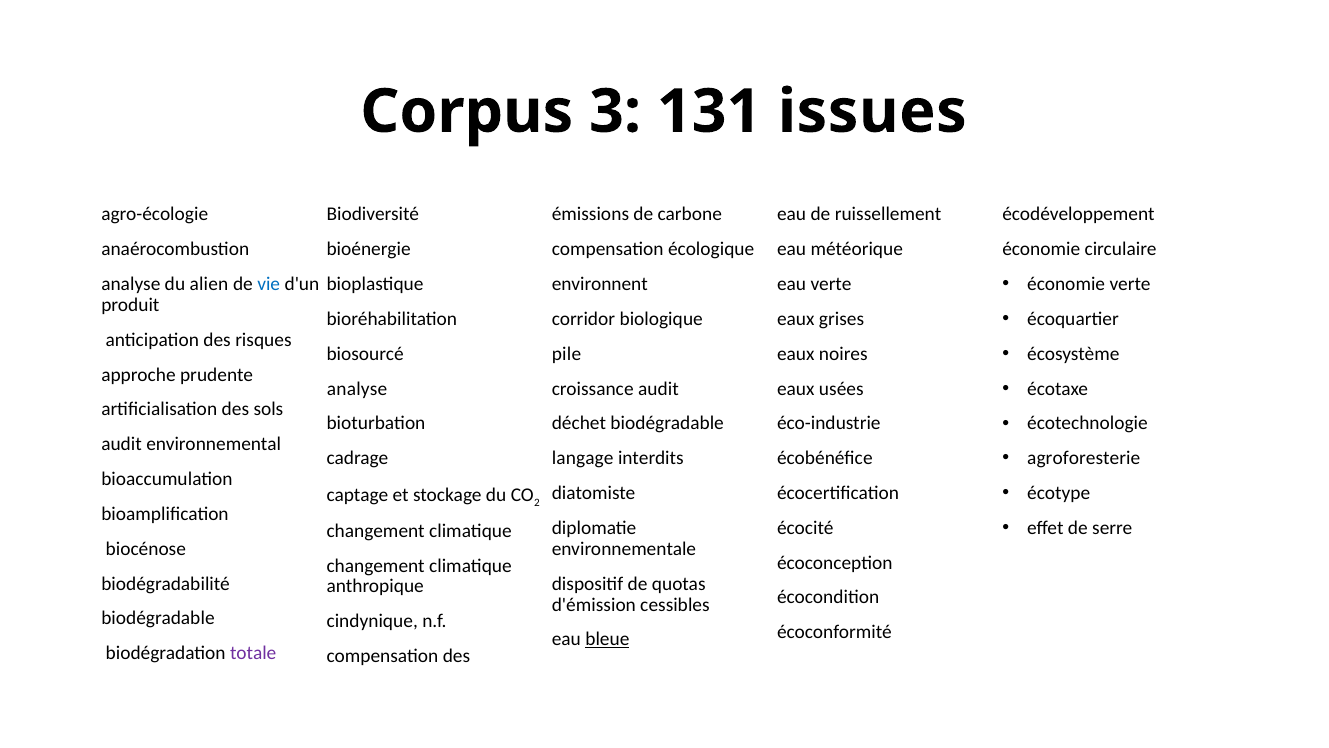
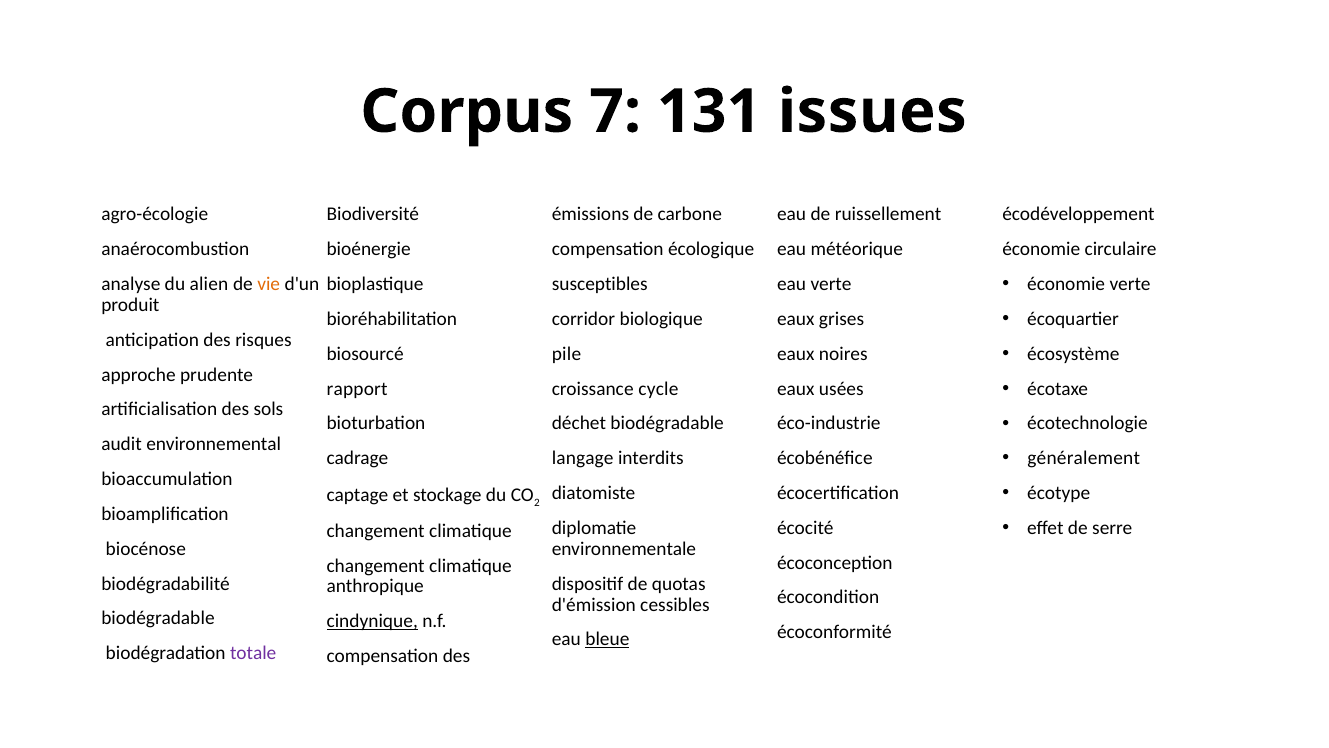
3: 3 -> 7 (615, 112)
vie colour: blue -> orange (269, 284)
environnent: environnent -> susceptibles (600, 284)
analyse: analyse -> rapport (357, 388)
croissance audit: audit -> cycle (658, 388)
agroforesterie: agroforesterie -> généralement (1084, 458)
cindynique underline: none -> present (372, 621)
